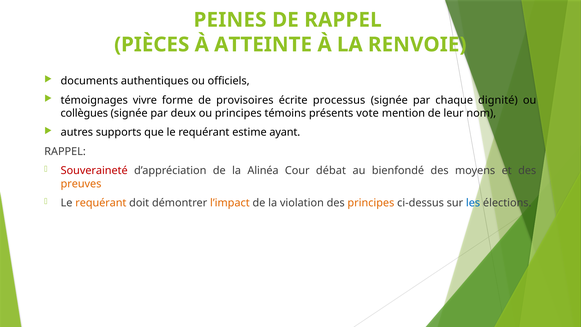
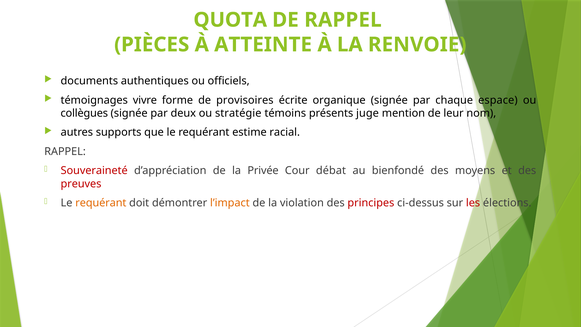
PEINES: PEINES -> QUOTA (230, 20)
processus: processus -> organique (339, 100)
dignité: dignité -> espace (498, 100)
ou principes: principes -> stratégie (238, 113)
vote: vote -> juge (368, 113)
ayant: ayant -> racial (285, 132)
Alinéa: Alinéa -> Privée (263, 171)
preuves colour: orange -> red (81, 184)
principes colour: orange -> red (371, 203)
les colour: blue -> red (473, 203)
